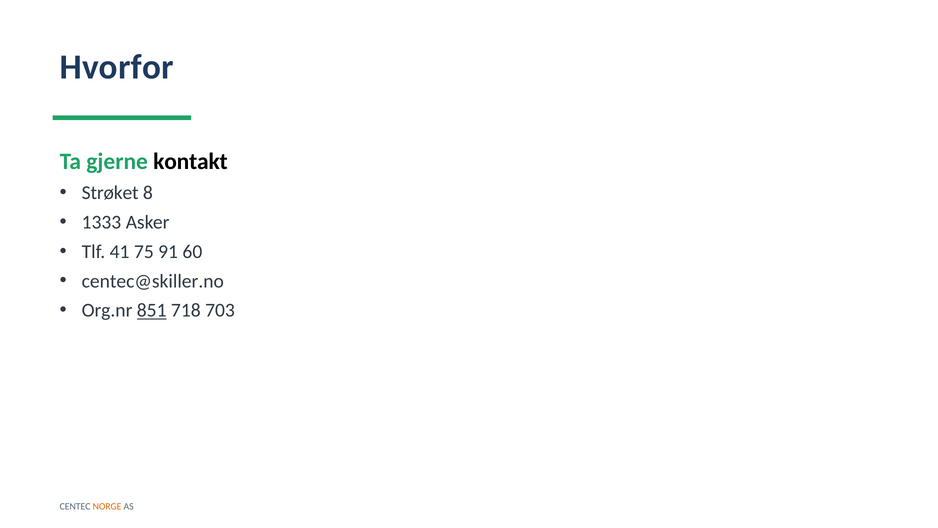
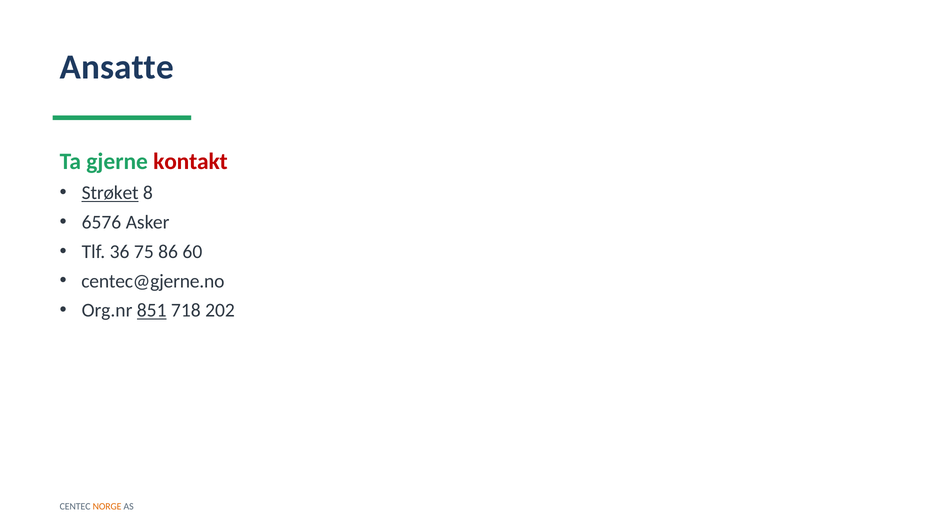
Hvorfor: Hvorfor -> Ansatte (117, 67)
kontakt colour: black -> red (190, 161)
Strøket underline: none -> present (110, 193)
1333: 1333 -> 6576 (101, 222)
41: 41 -> 36 (120, 252)
91: 91 -> 86 (168, 252)
centec@skiller.no: centec@skiller.no -> centec@gjerne.no (153, 281)
703: 703 -> 202 (220, 310)
